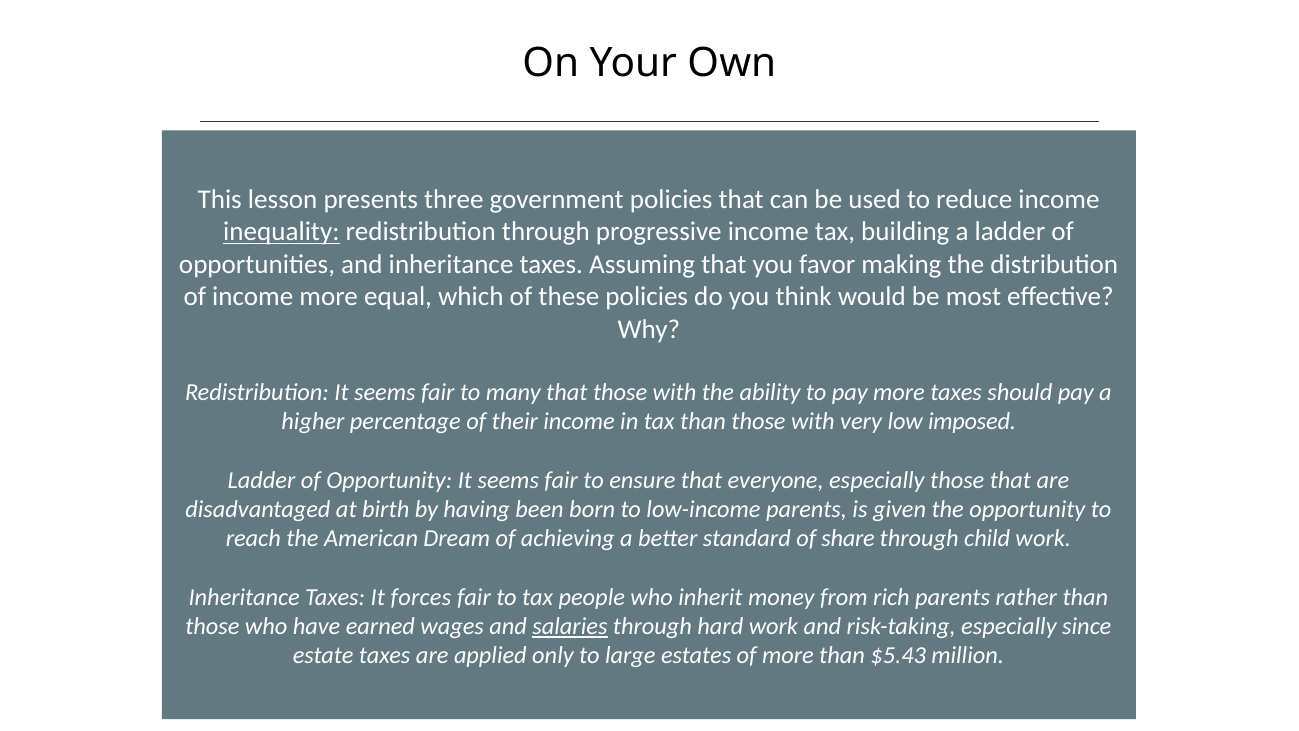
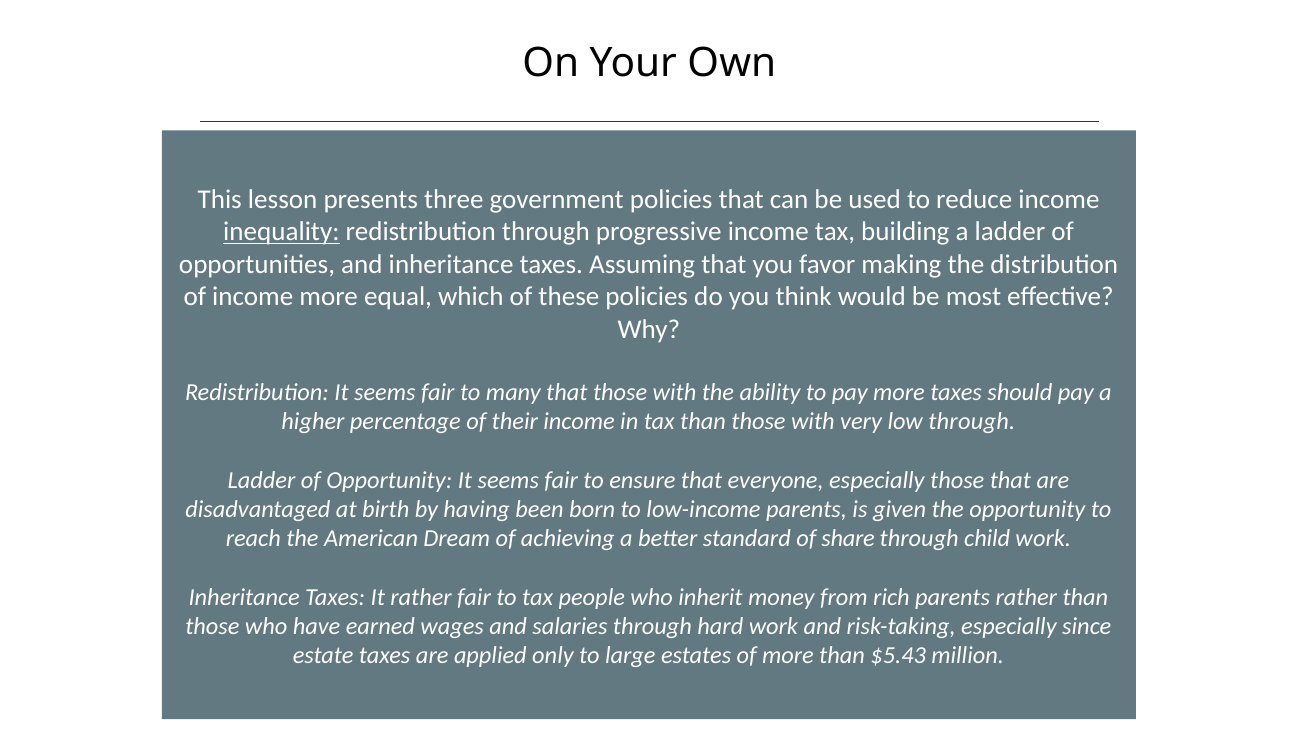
low imposed: imposed -> through (972, 422)
It forces: forces -> rather (421, 597)
salaries underline: present -> none (570, 626)
